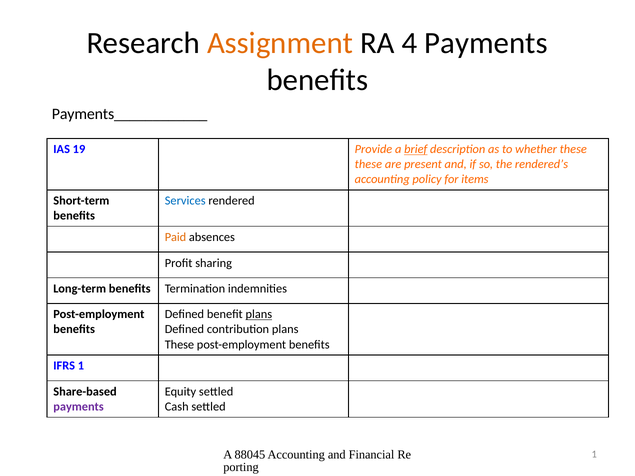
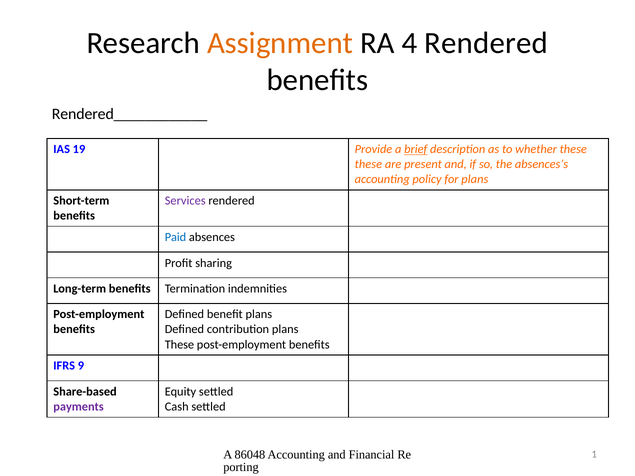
4 Payments: Payments -> Rendered (486, 43)
Payments____________: Payments____________ -> Rendered____________ (130, 114)
rendered’s: rendered’s -> absences’s (542, 164)
for items: items -> plans (475, 179)
Services colour: blue -> purple (185, 201)
Paid colour: orange -> blue (175, 237)
plans underline: present -> none (259, 315)
IFRS 1: 1 -> 9 (81, 366)
88045: 88045 -> 86048 (250, 455)
